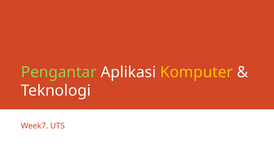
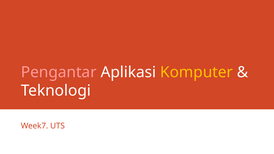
Pengantar colour: light green -> pink (59, 72)
